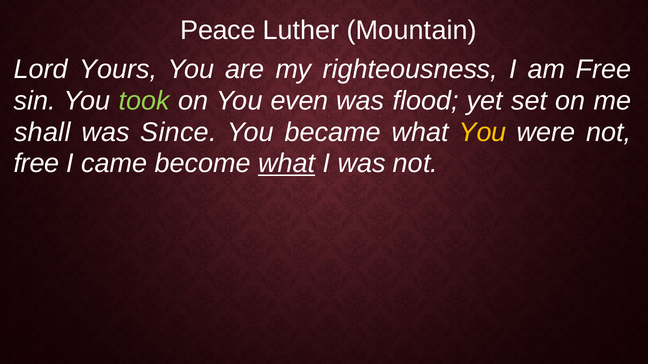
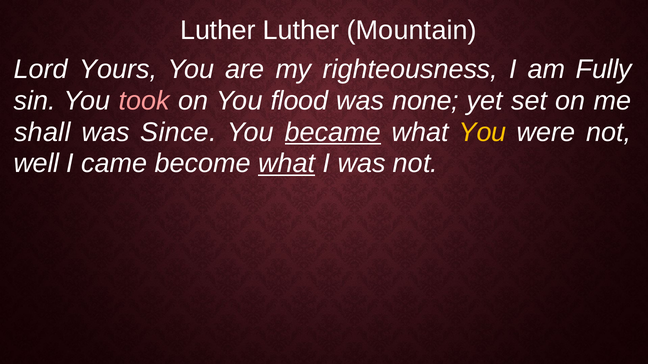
Peace: Peace -> Luther (218, 31)
am Free: Free -> Fully (604, 69)
took colour: light green -> pink (144, 101)
even: even -> flood (299, 101)
flood: flood -> none (426, 101)
became underline: none -> present (333, 132)
free: free -> well (37, 164)
